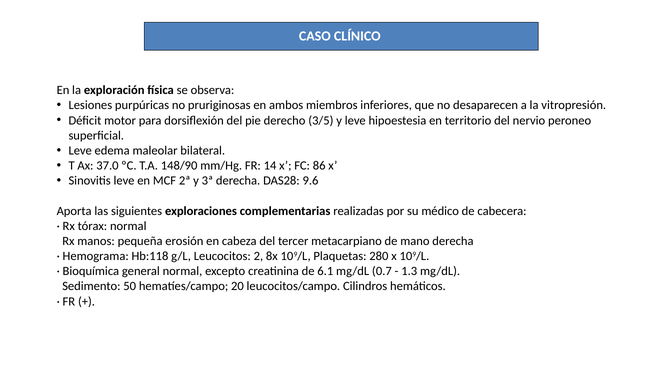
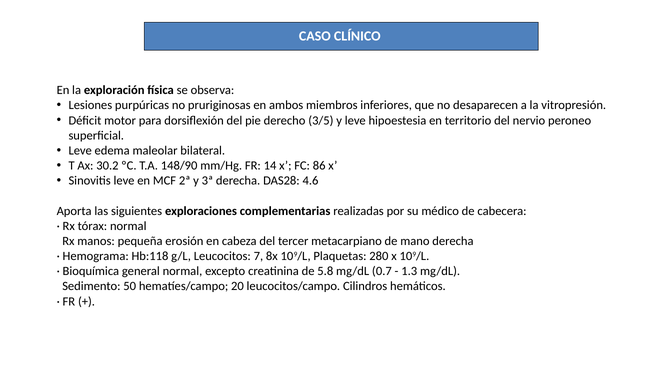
37.0: 37.0 -> 30.2 (107, 166)
9.6: 9.6 -> 4.6 (311, 181)
2: 2 -> 7 (258, 256)
6.1: 6.1 -> 5.8 (325, 271)
